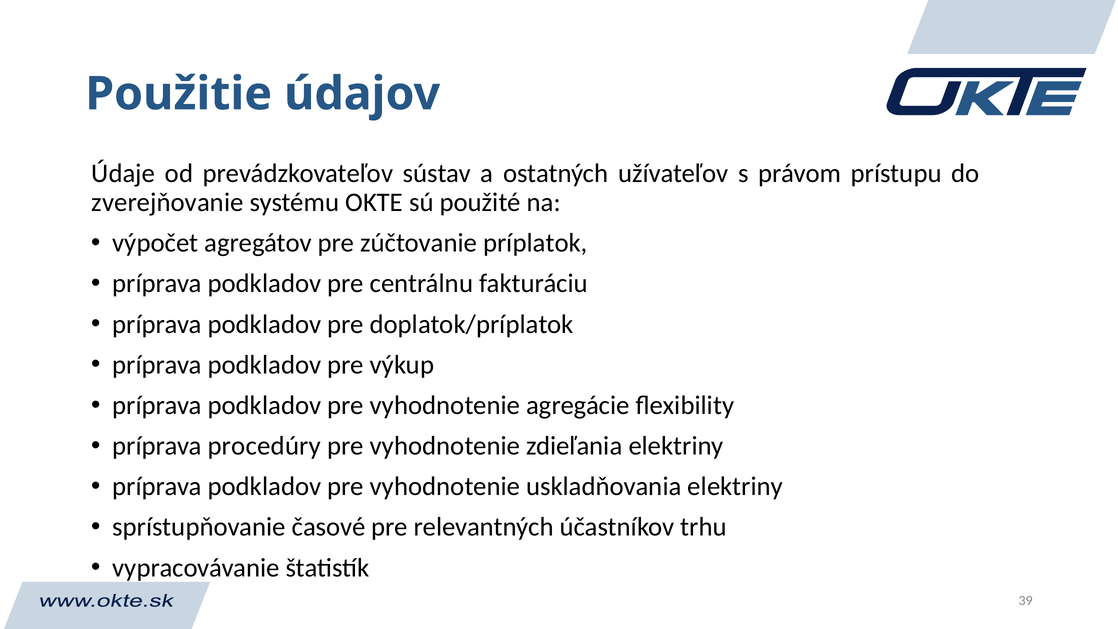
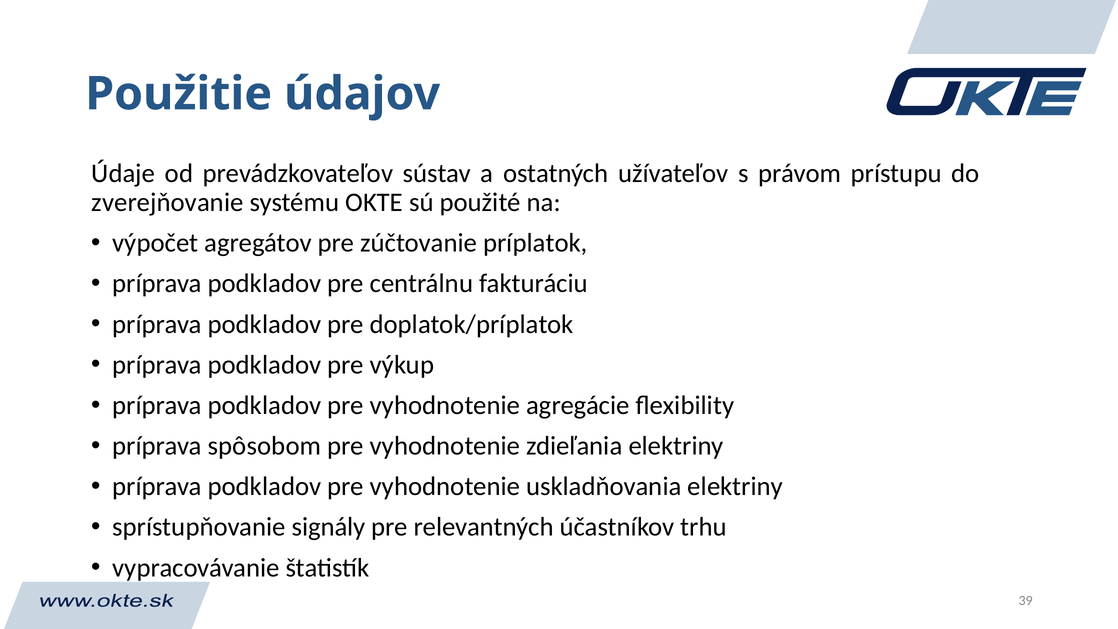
procedúry: procedúry -> spôsobom (264, 446)
časové: časové -> signály (329, 527)
